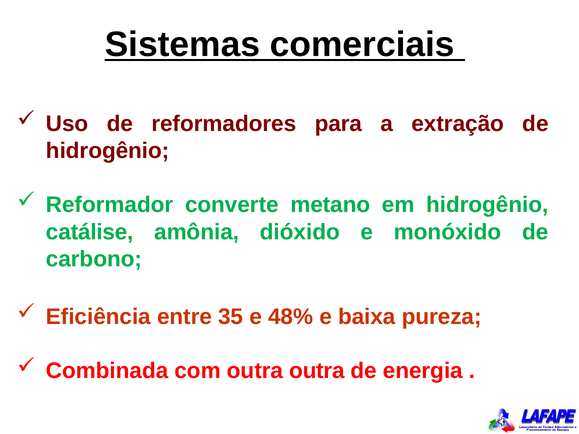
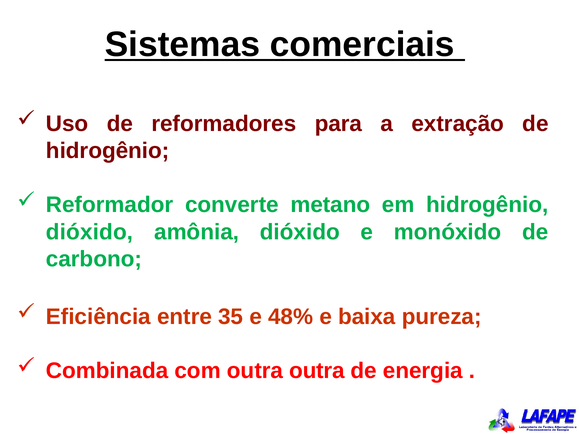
catálise: catálise -> dióxido (90, 232)
